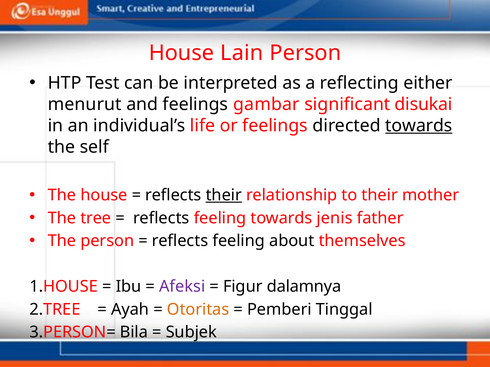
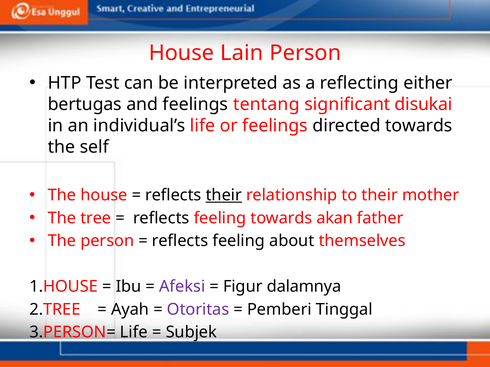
menurut: menurut -> bertugas (85, 105)
gambar: gambar -> tentang (266, 105)
towards underline: present -> none (419, 126)
jenis: jenis -> akan (335, 218)
Otoritas colour: orange -> purple (198, 310)
3.PERSON= Bila: Bila -> Life (134, 333)
